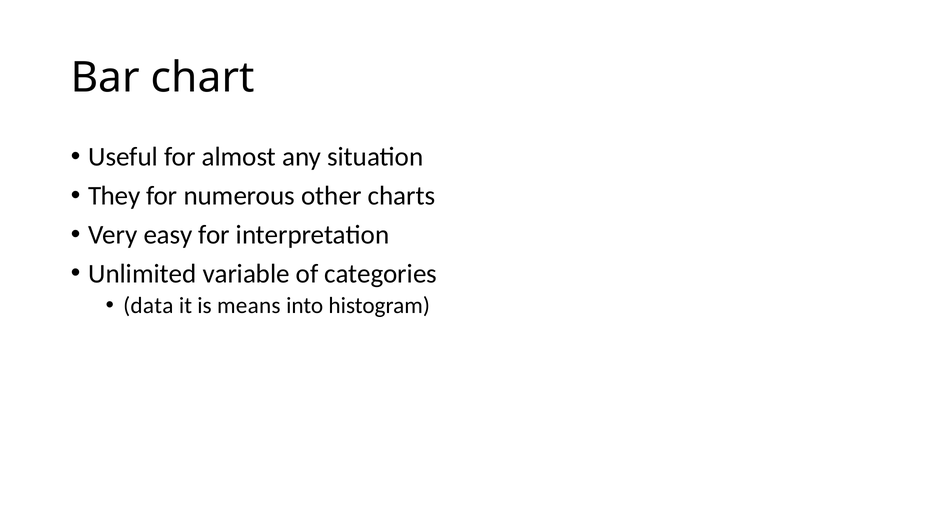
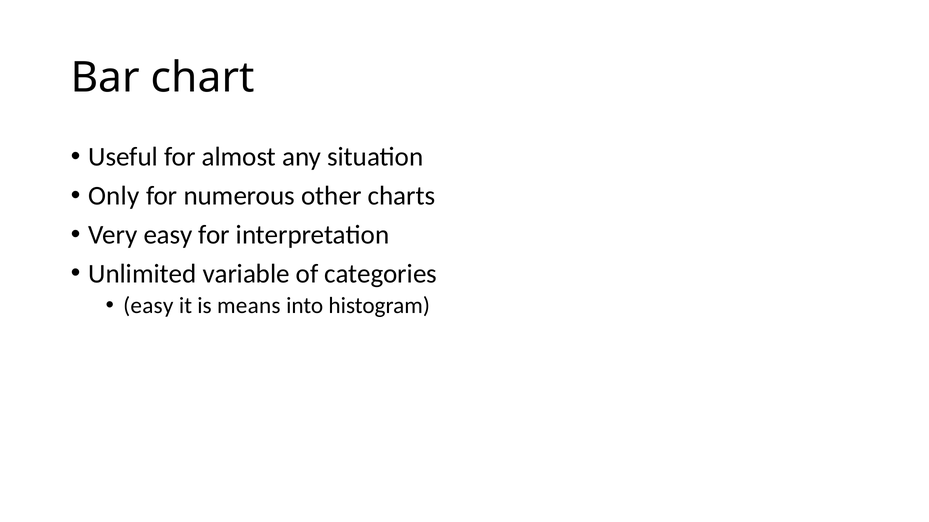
They: They -> Only (114, 196)
data: data -> easy (148, 306)
